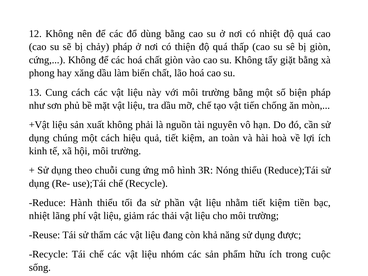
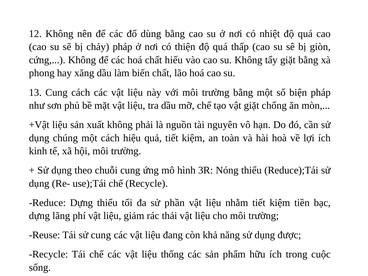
chất giòn: giòn -> hiểu (174, 60)
vật tiến: tiến -> giặt (252, 106)
Reduce Hành: Hành -> Dựng (81, 203)
nhiệt: nhiệt -> dựng (39, 216)
sử thẩm: thẩm -> cung (101, 235)
nhóm: nhóm -> thống (172, 254)
